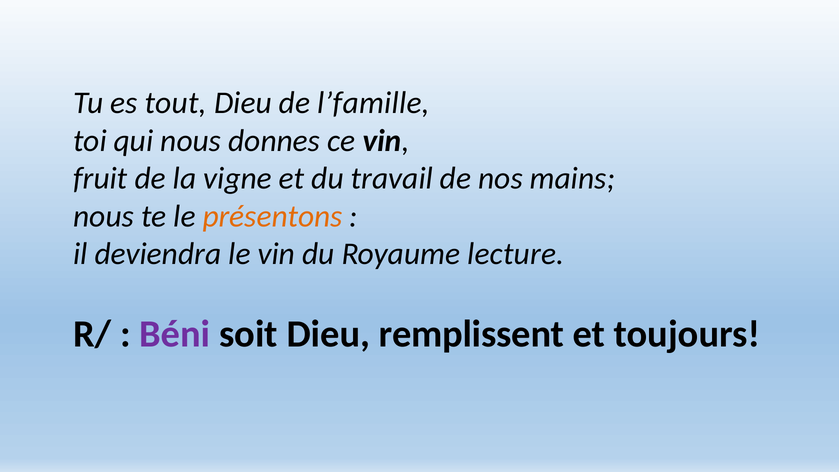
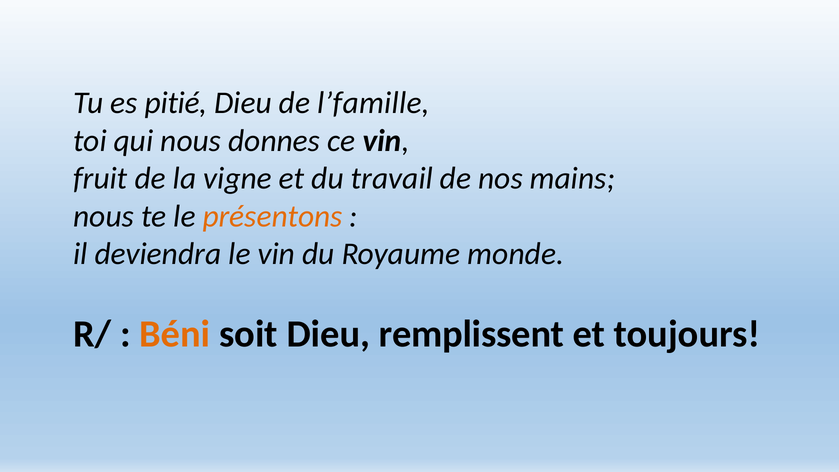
tout: tout -> pitié (176, 103)
lecture: lecture -> monde (516, 254)
Béni colour: purple -> orange (175, 334)
